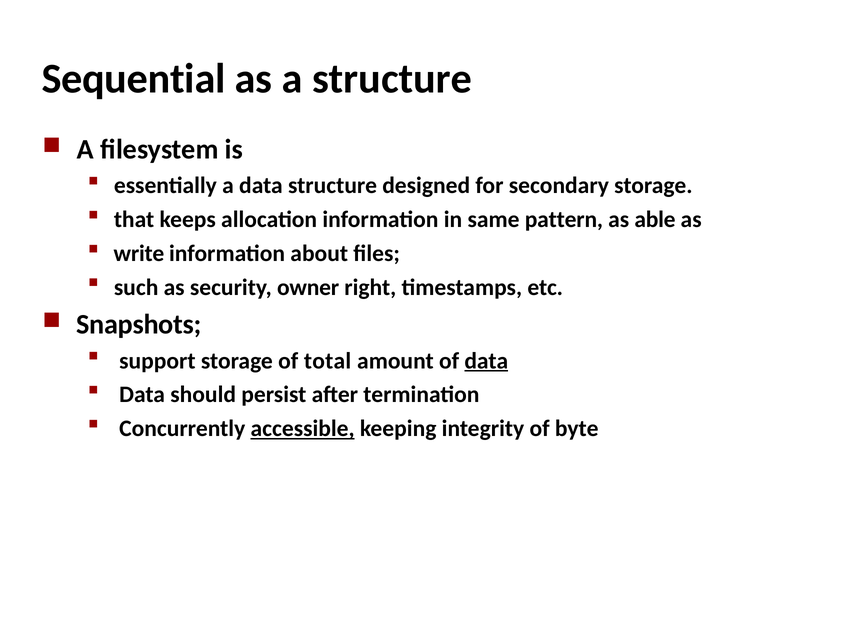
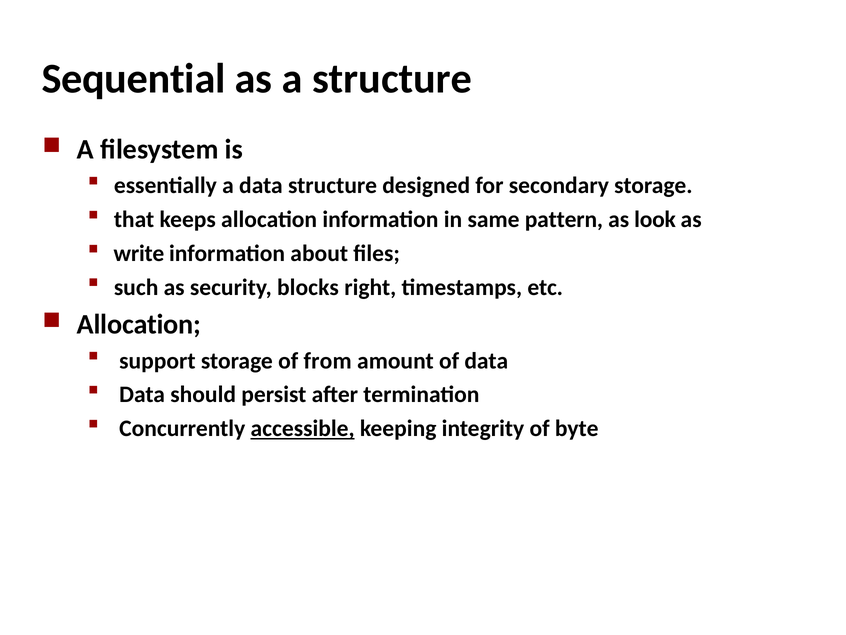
able: able -> look (655, 219)
owner: owner -> blocks (308, 287)
Snapshots: Snapshots -> Allocation (139, 324)
total: total -> from (328, 360)
data underline: present -> none (486, 360)
